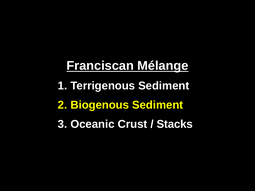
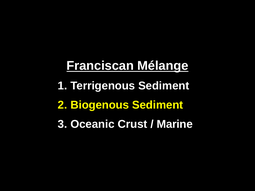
Stacks: Stacks -> Marine (175, 124)
